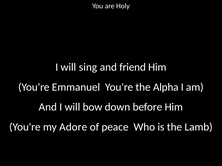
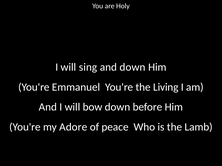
and friend: friend -> down (133, 67)
Alpha: Alpha -> Living (166, 87)
